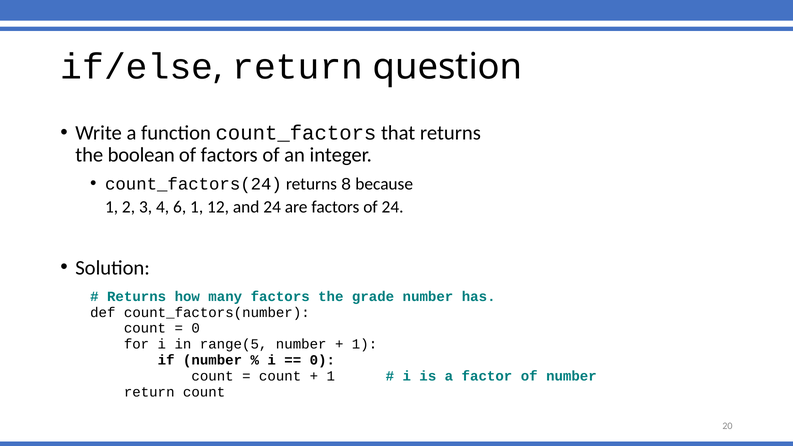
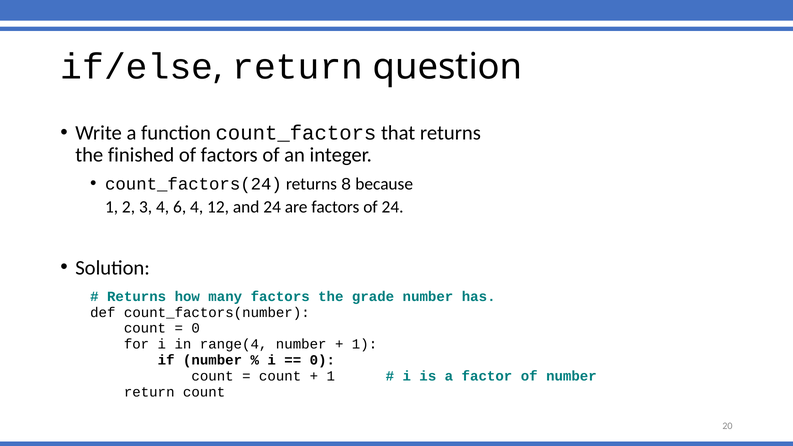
boolean: boolean -> finished (141, 155)
6 1: 1 -> 4 (197, 207)
range(5: range(5 -> range(4 (234, 344)
